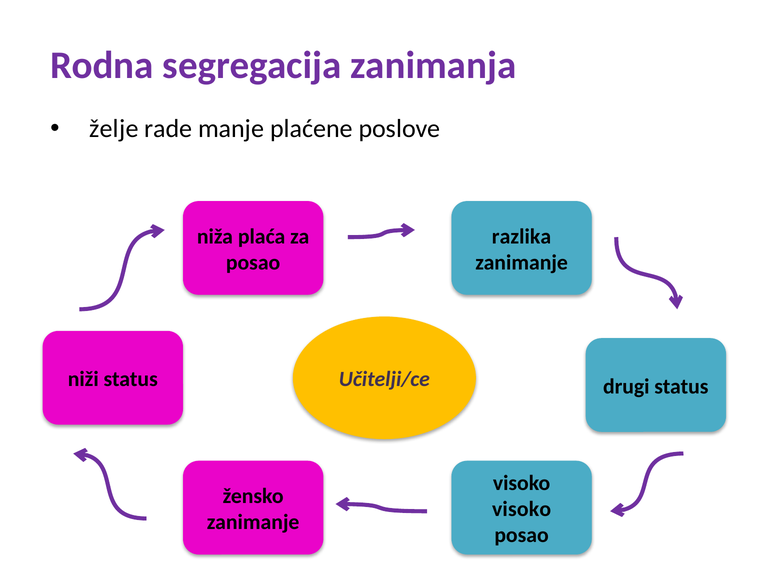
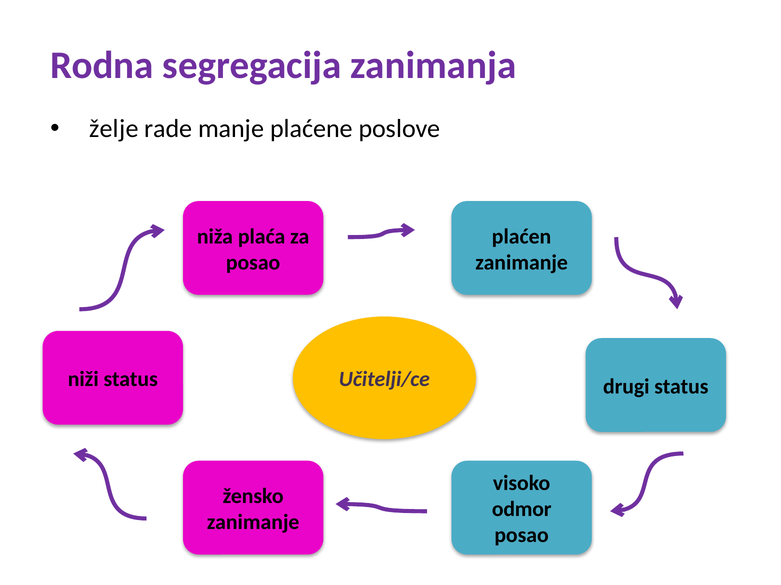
razlika: razlika -> plaćen (522, 237)
visoko: visoko -> odmor (522, 510)
